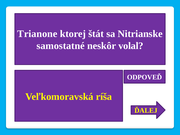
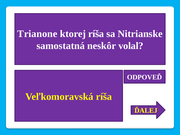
ktorej štát: štát -> ríša (96, 34)
samostatné: samostatné -> samostatná (61, 46)
